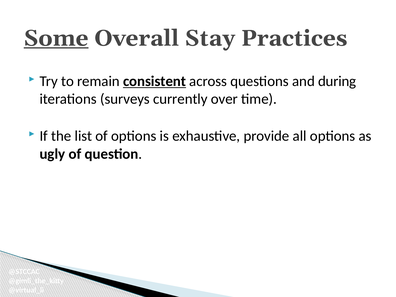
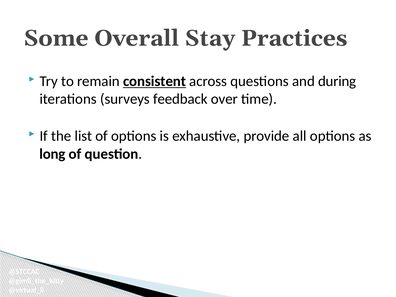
Some underline: present -> none (56, 38)
currently: currently -> feedback (180, 99)
ugly: ugly -> long (52, 154)
